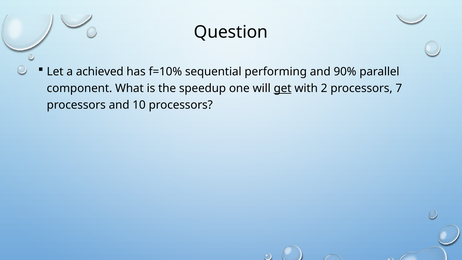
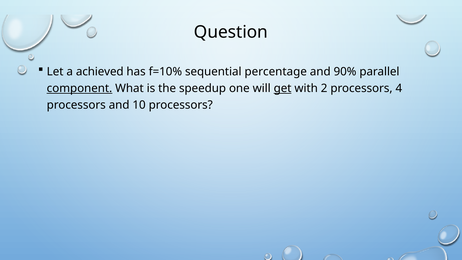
performing: performing -> percentage (276, 72)
component underline: none -> present (79, 88)
7: 7 -> 4 (399, 88)
